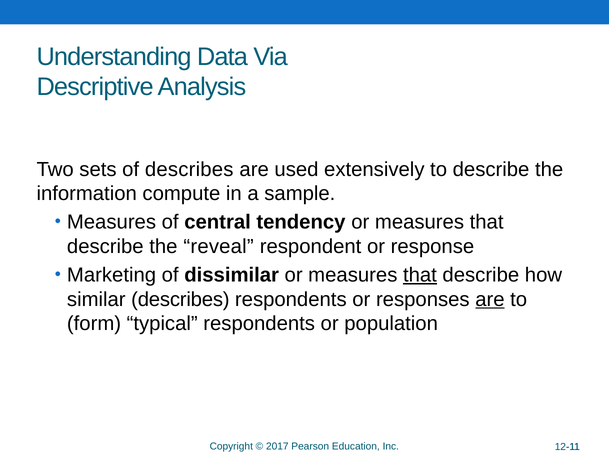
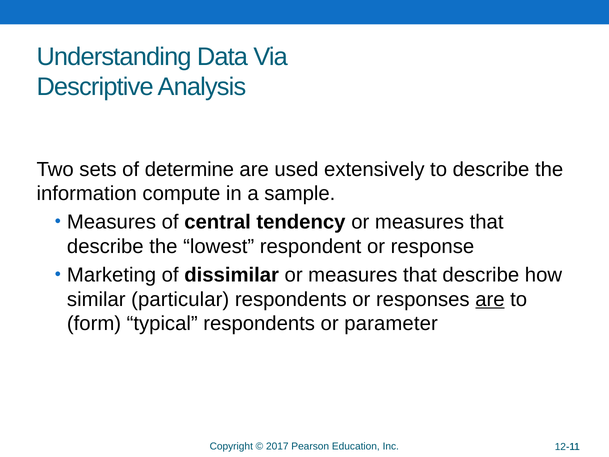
of describes: describes -> determine (189, 169)
reveal: reveal -> lowest (219, 246)
that underline: present -> none (420, 275)
similar describes: describes -> particular (180, 299)
population: population -> parameter (391, 324)
